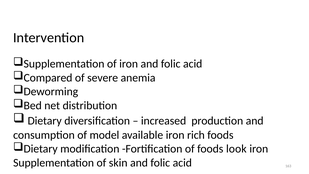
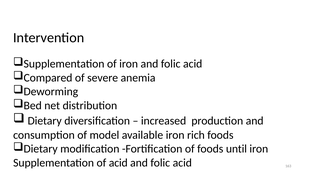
look: look -> until (236, 149)
of skin: skin -> acid (118, 163)
